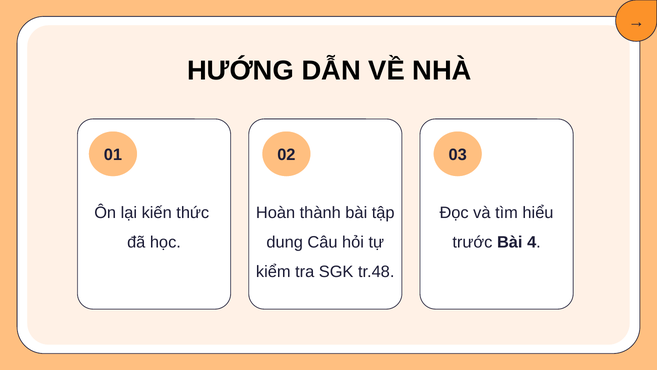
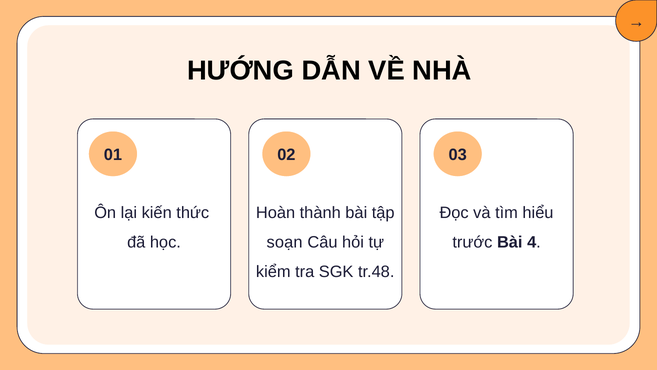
dung: dung -> soạn (285, 242)
